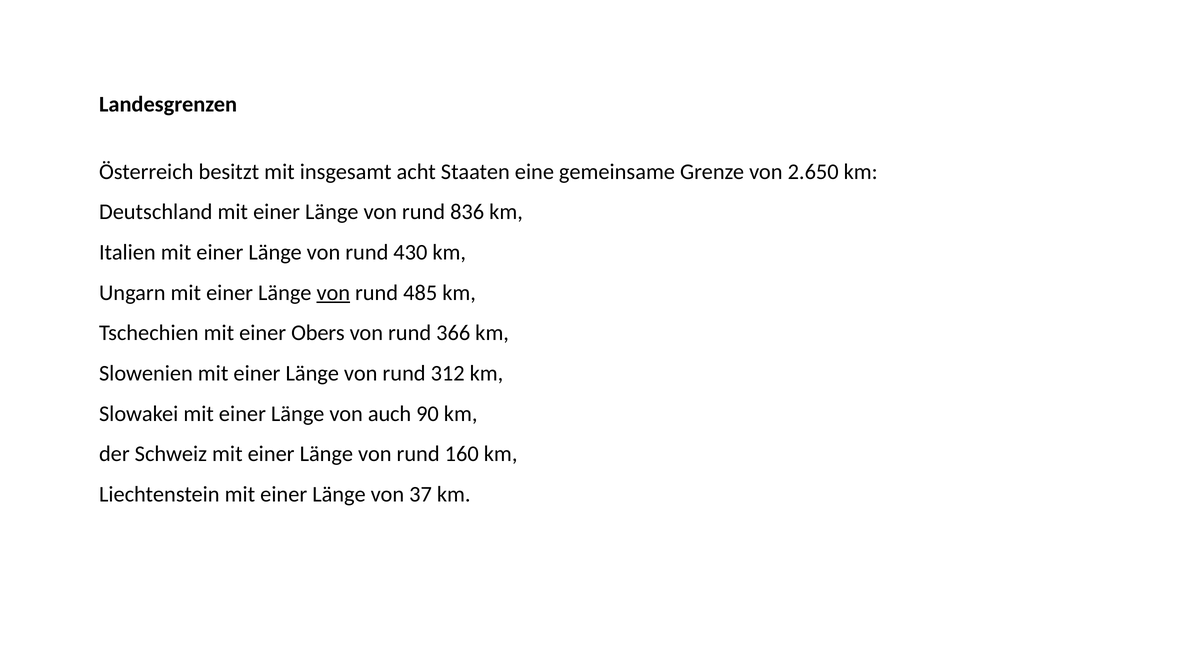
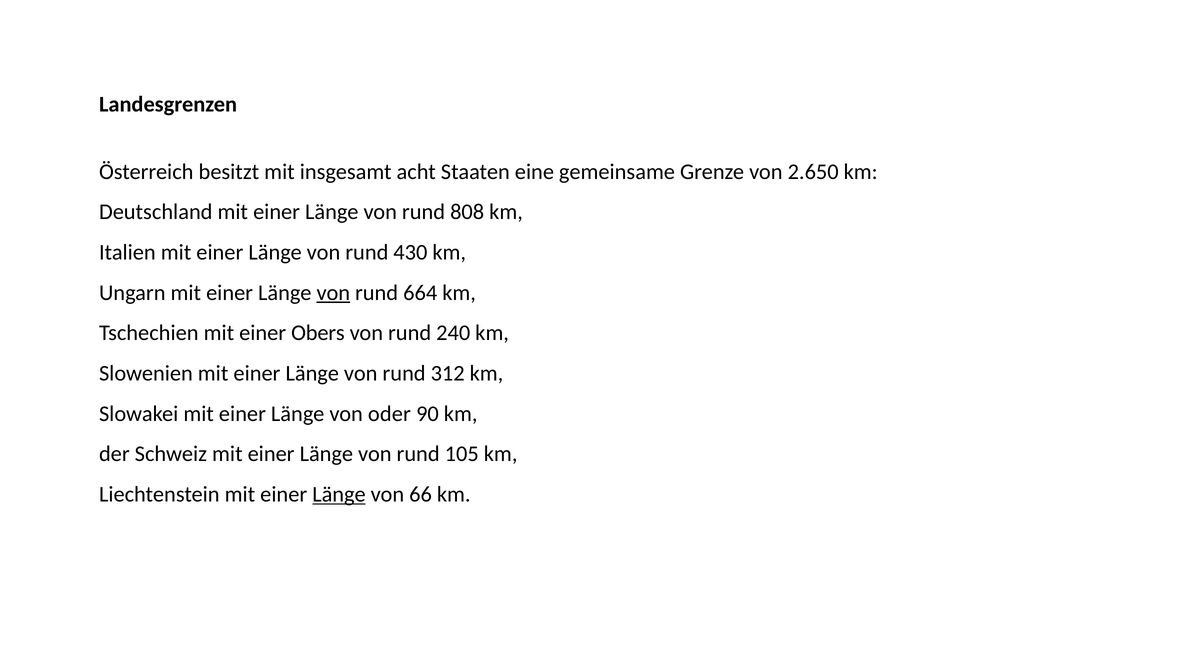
836: 836 -> 808 (467, 212)
485: 485 -> 664 (420, 293)
366: 366 -> 240 (453, 333)
auch: auch -> oder (389, 414)
160: 160 -> 105 (462, 454)
Länge underline: none -> present (339, 494)
37: 37 -> 66 (421, 494)
